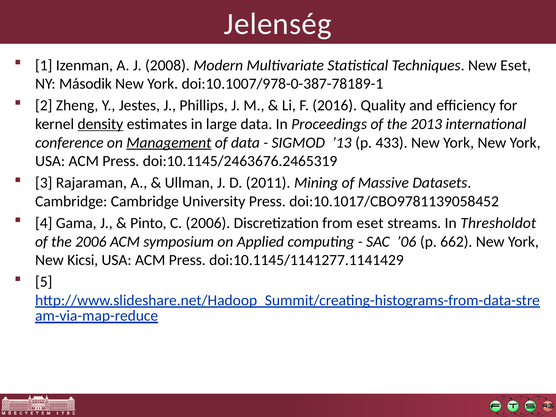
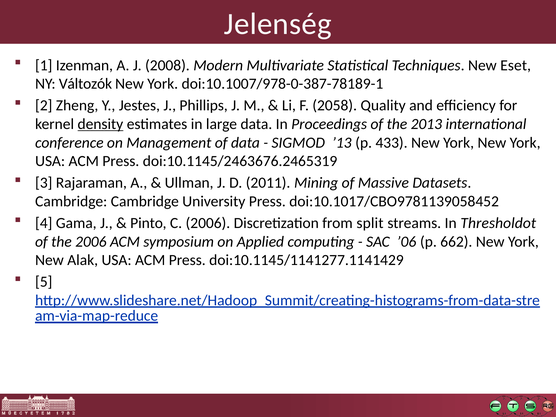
Második: Második -> Változók (85, 84)
2016: 2016 -> 2058 (335, 105)
Management underline: present -> none (169, 143)
from eset: eset -> split (370, 223)
Kicsi: Kicsi -> Alak (83, 260)
